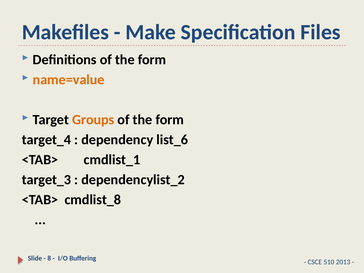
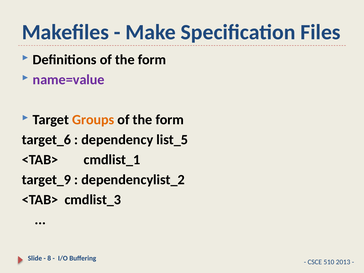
name=value colour: orange -> purple (69, 80)
target_4: target_4 -> target_6 (46, 140)
list_6: list_6 -> list_5 (172, 140)
target_3: target_3 -> target_9 (46, 180)
cmdlist_8: cmdlist_8 -> cmdlist_3 (93, 200)
